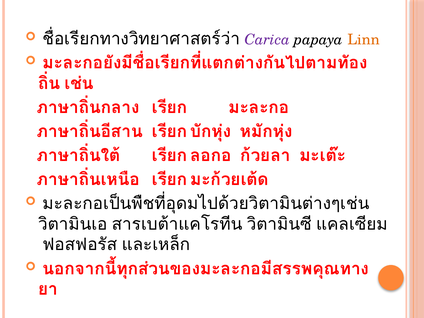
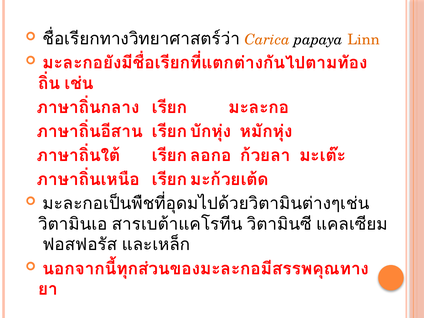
Carica colour: purple -> orange (267, 40)
